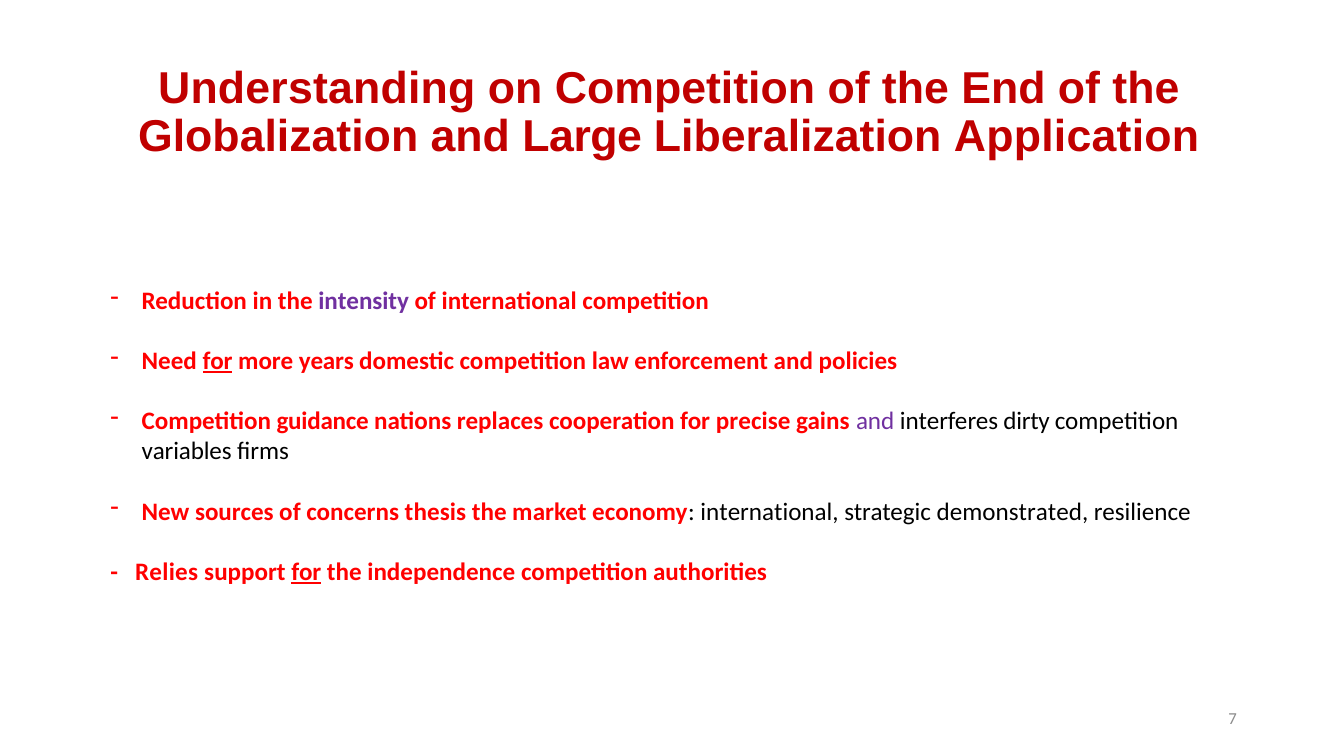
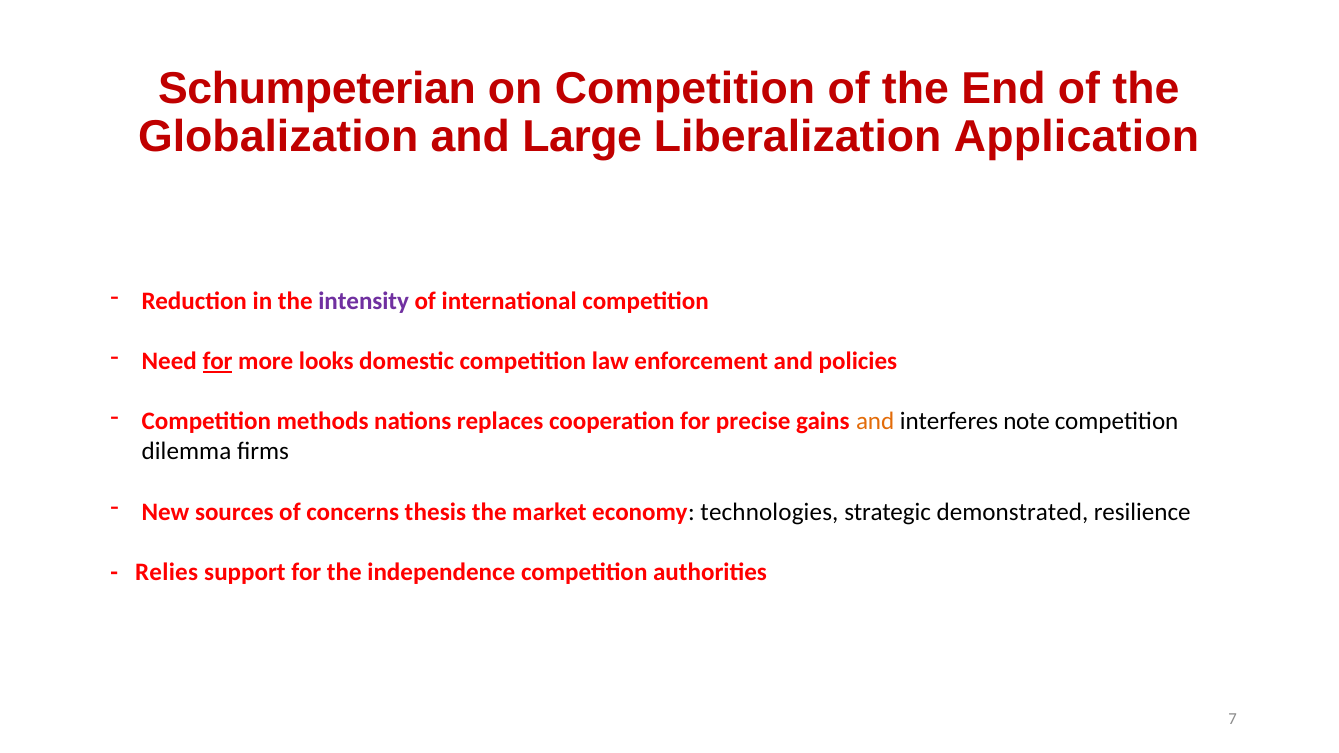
Understanding: Understanding -> Schumpeterian (317, 88)
years: years -> looks (326, 361)
guidance: guidance -> methods (323, 422)
and colour: purple -> orange (875, 422)
dirty: dirty -> note (1027, 422)
variables: variables -> dilemma (187, 452)
economy international: international -> technologies (769, 512)
for underline: present -> none (306, 572)
